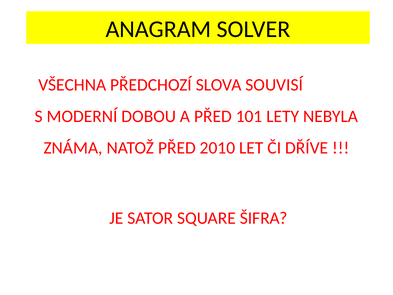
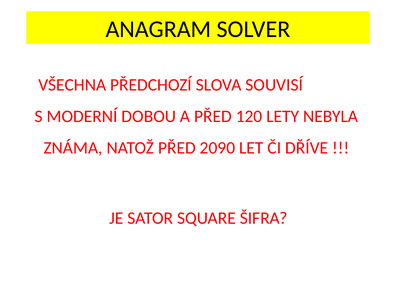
101: 101 -> 120 (249, 116)
2010: 2010 -> 2090 (217, 148)
